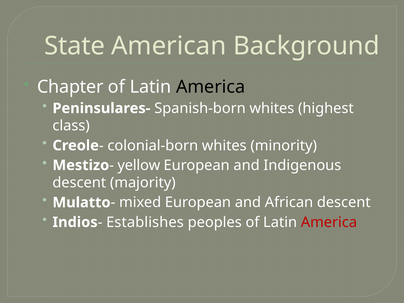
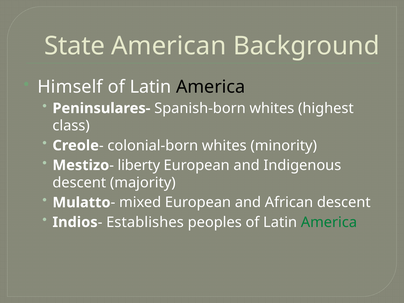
Chapter: Chapter -> Himself (70, 87)
yellow: yellow -> liberty (139, 165)
America colour: red -> green (329, 222)
